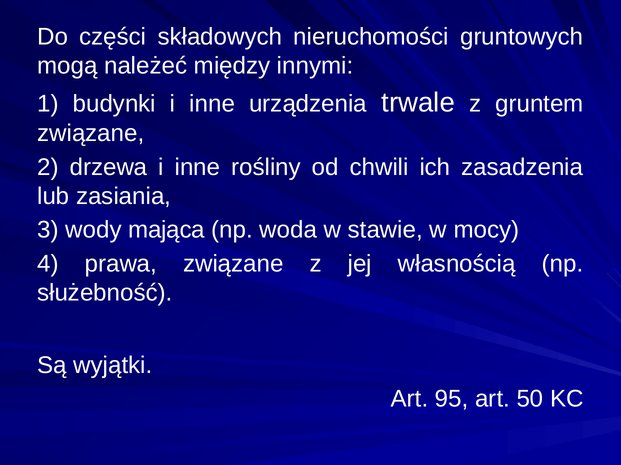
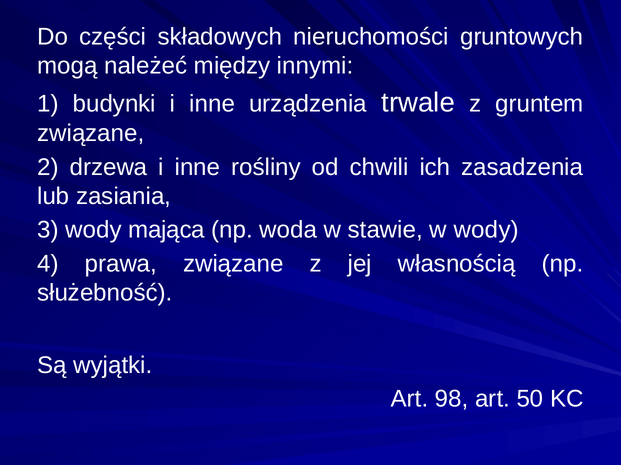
w mocy: mocy -> wody (486, 230)
95: 95 -> 98 (452, 399)
